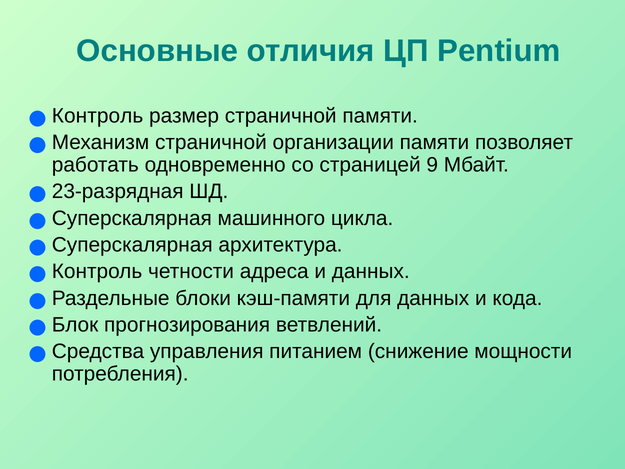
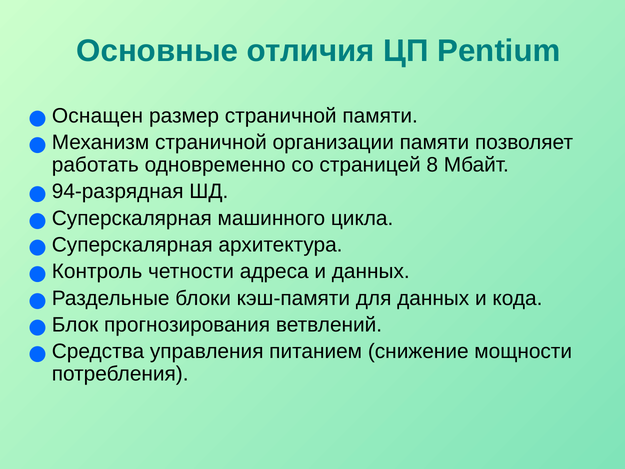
Контроль: Контроль -> Оснащен (97, 116)
9: 9 -> 8 (432, 165)
23-разрядная: 23-разрядная -> 94-разрядная (118, 191)
